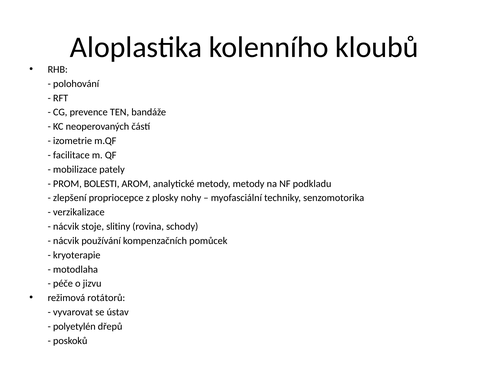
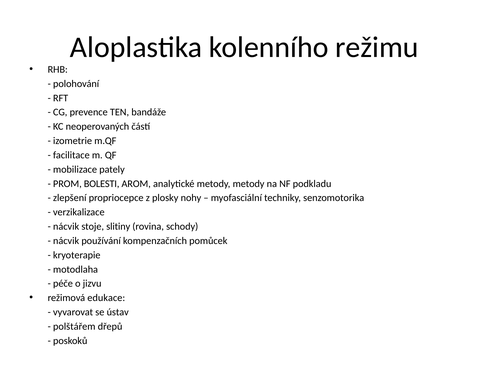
kloubů: kloubů -> režimu (377, 47)
rotátorů: rotátorů -> edukace (106, 298)
polyetylén: polyetylén -> polštářem (74, 326)
